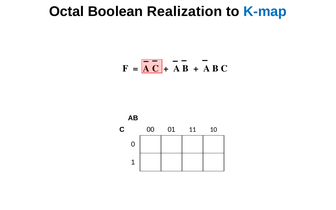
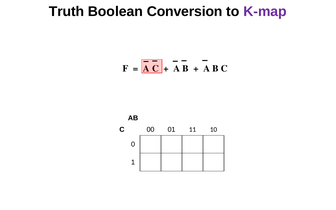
Octal: Octal -> Truth (67, 11)
Realization: Realization -> Conversion (185, 11)
K-map colour: blue -> purple (265, 11)
